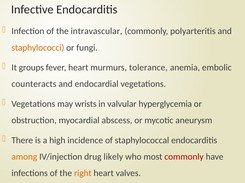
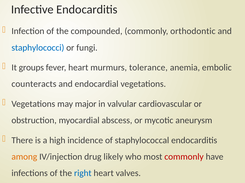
intravascular: intravascular -> compounded (97, 31)
polyarteritis: polyarteritis -> orthodontic (193, 31)
staphylococci colour: orange -> blue (38, 48)
wrists: wrists -> major (86, 104)
hyperglycemia: hyperglycemia -> cardiovascular (165, 104)
right colour: orange -> blue (83, 174)
